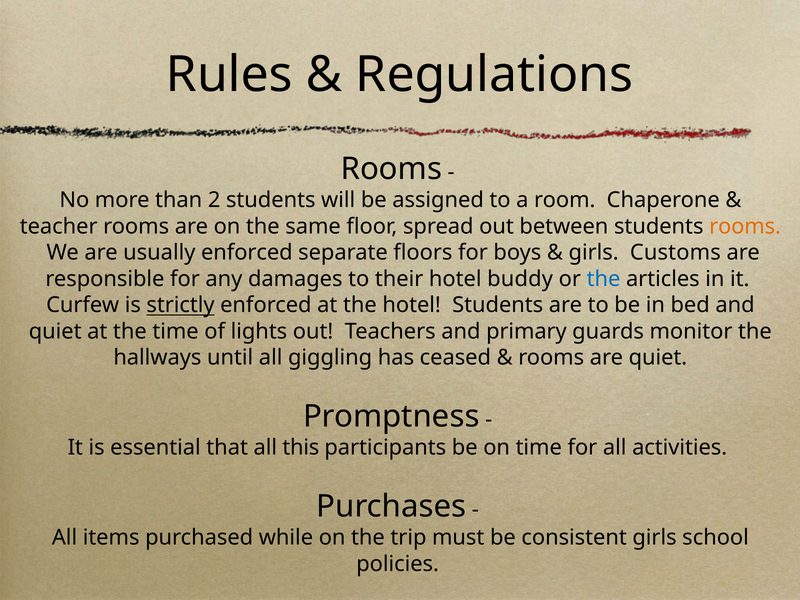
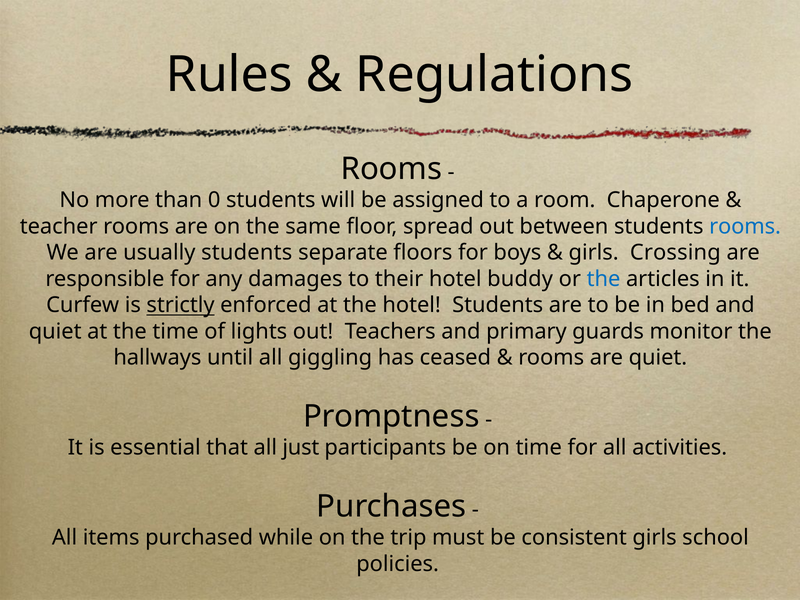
2: 2 -> 0 (214, 200)
rooms colour: orange -> blue (745, 226)
usually enforced: enforced -> students (247, 253)
Customs: Customs -> Crossing (675, 253)
this: this -> just (301, 448)
